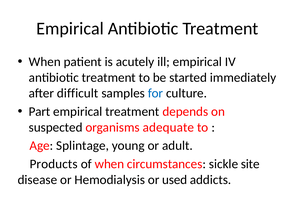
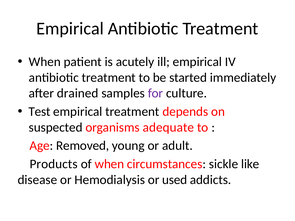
difficult: difficult -> drained (78, 93)
for colour: blue -> purple (155, 93)
Part: Part -> Test (40, 112)
Splintage: Splintage -> Removed (83, 146)
site: site -> like (250, 164)
